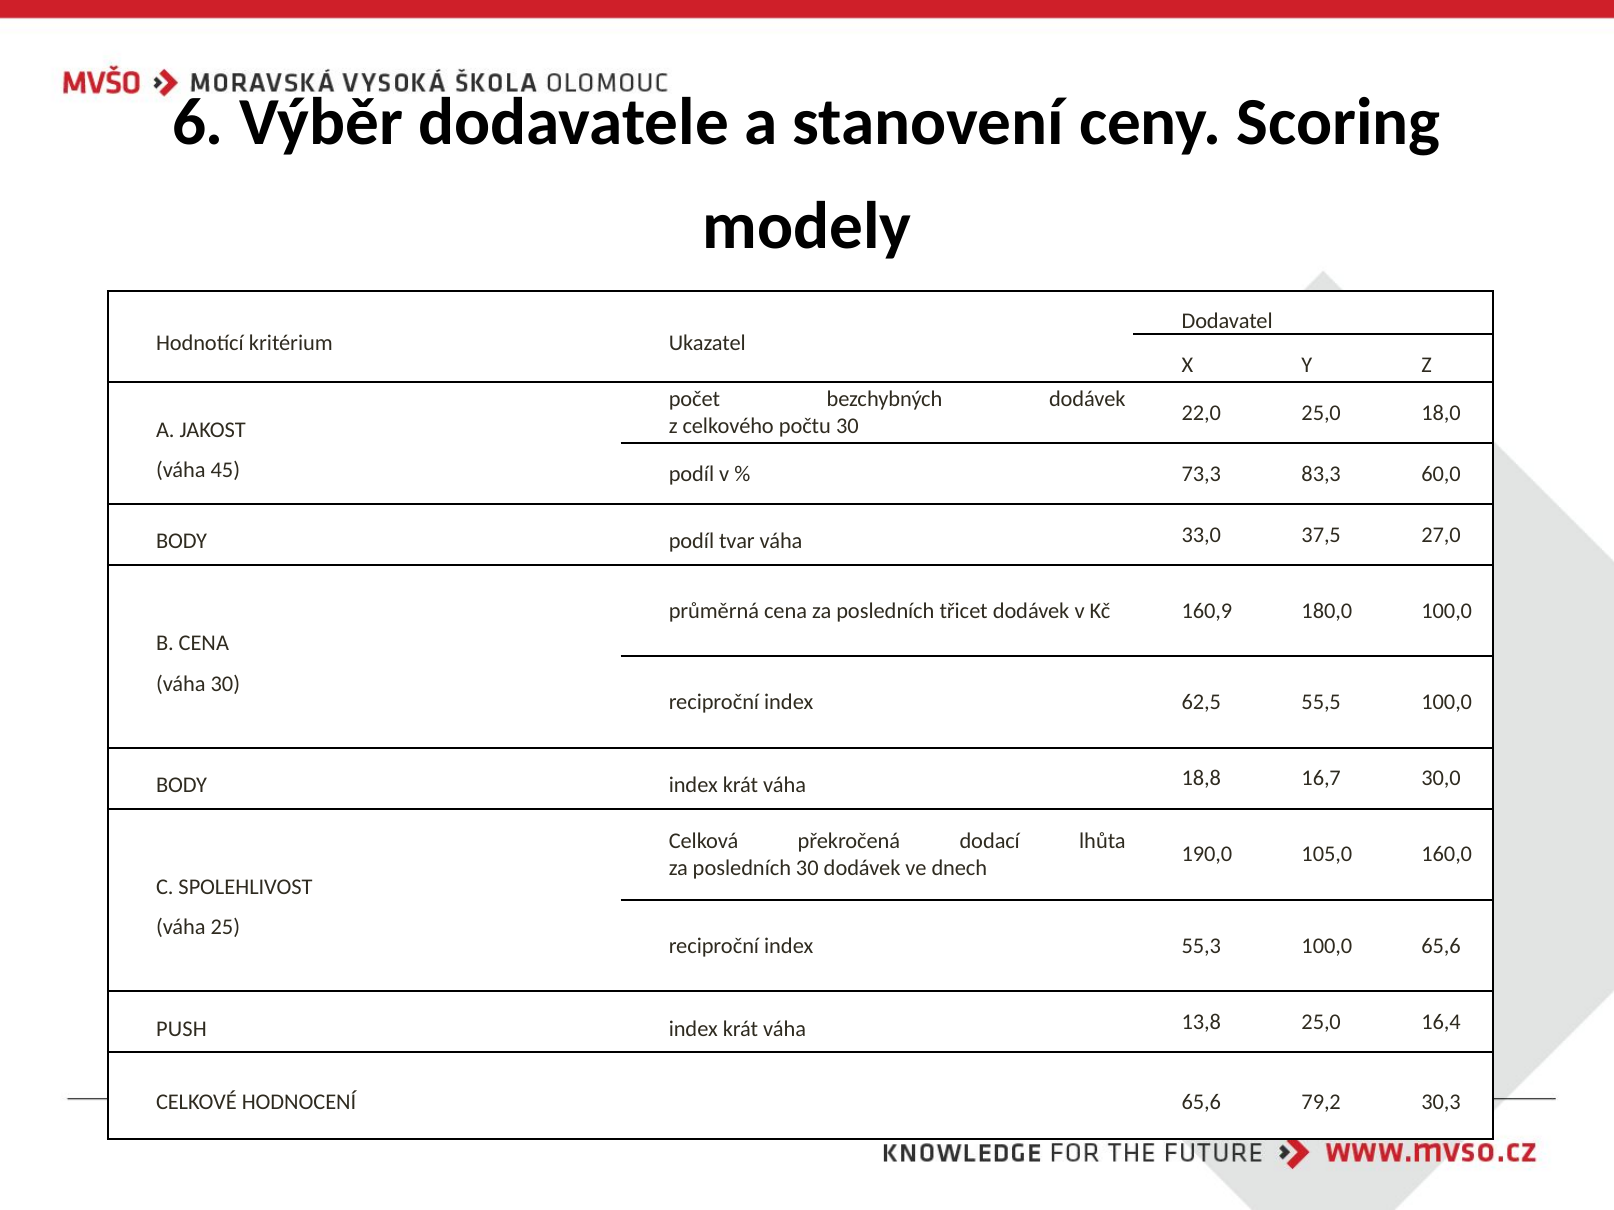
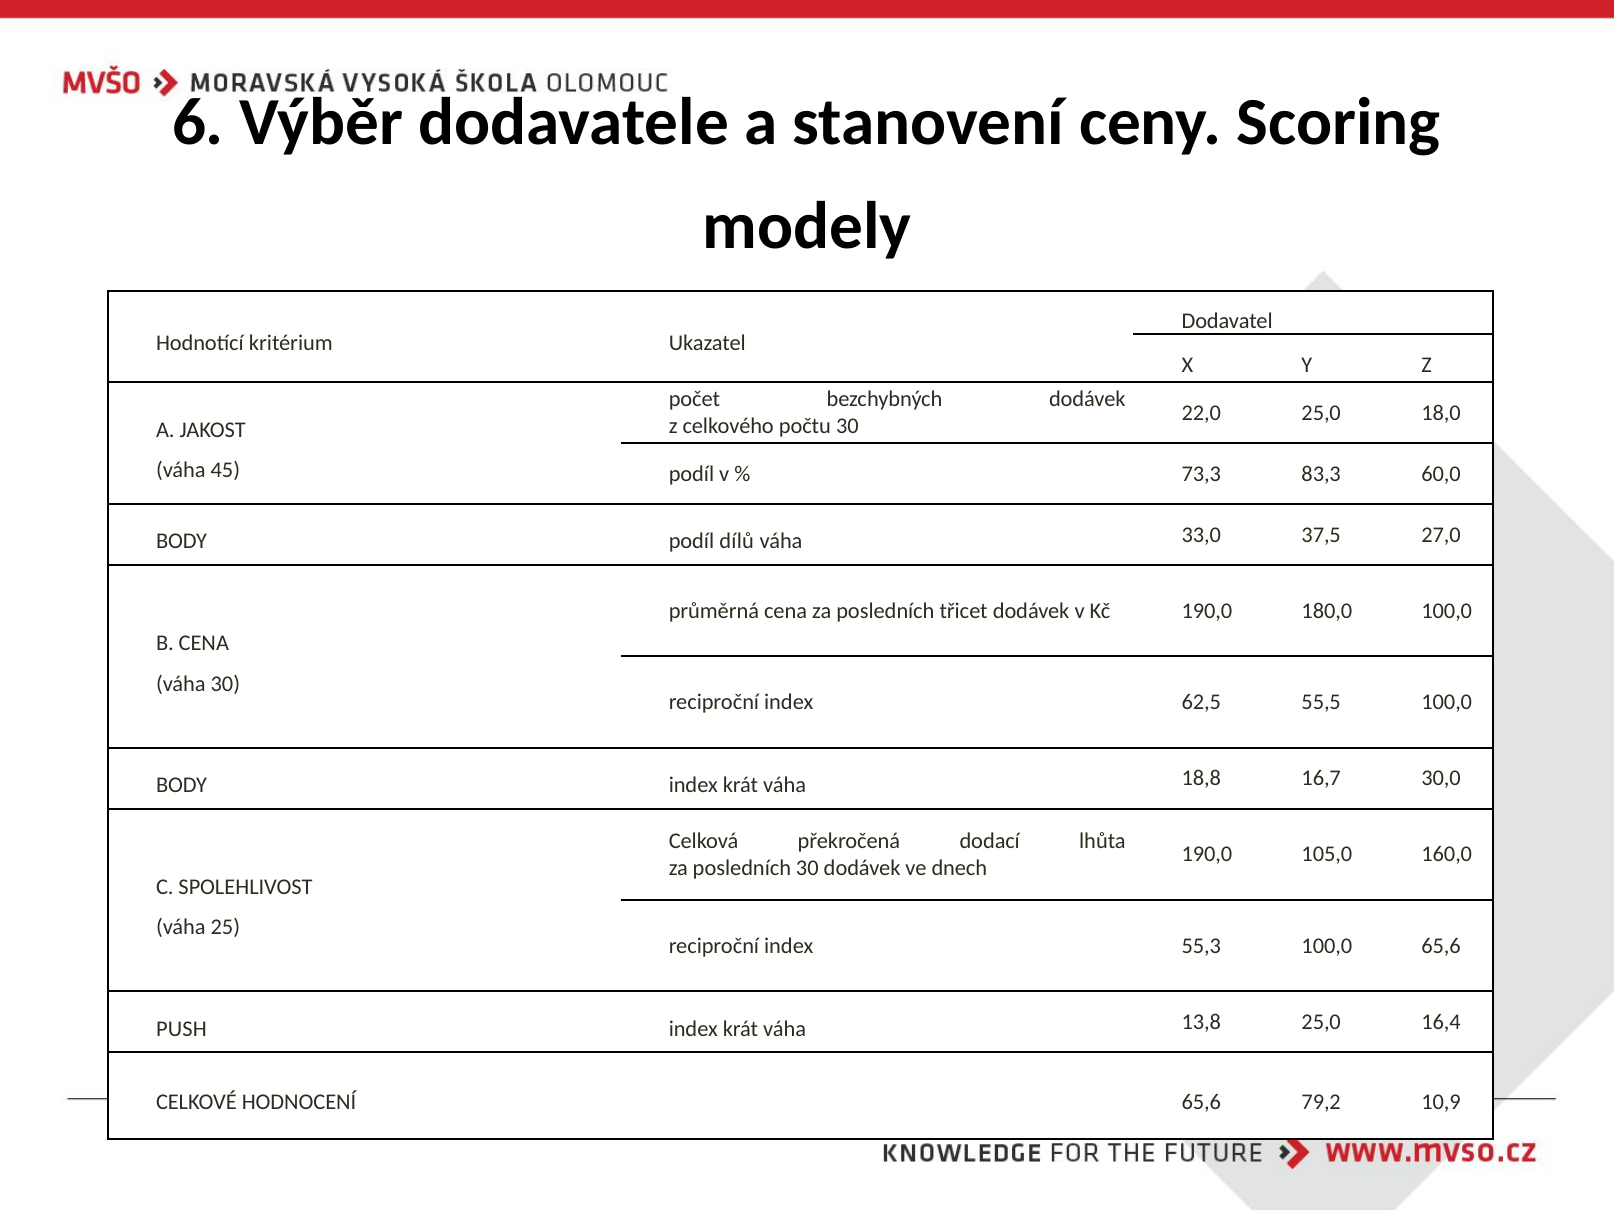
tvar: tvar -> dílů (737, 542)
Kč 160,9: 160,9 -> 190,0 (1207, 611)
30,3: 30,3 -> 10,9 (1441, 1103)
